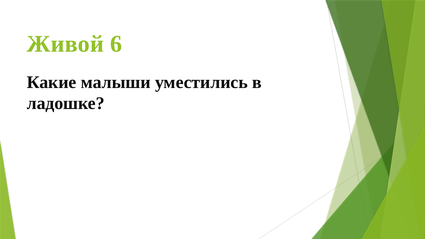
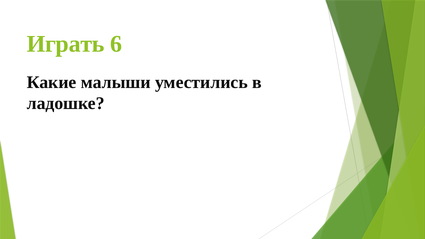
Живой: Живой -> Играть (66, 44)
